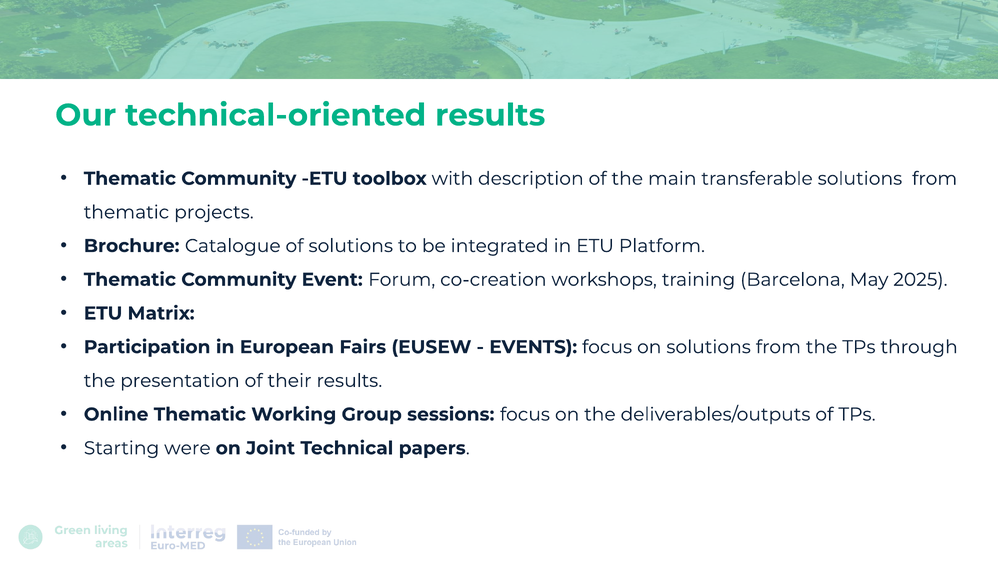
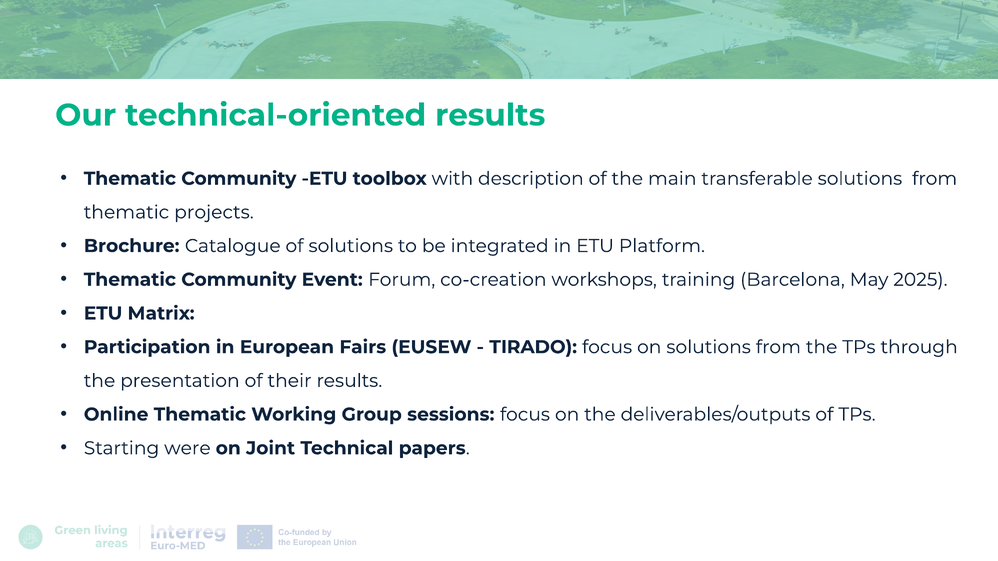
EVENTS: EVENTS -> TIRADO (533, 347)
